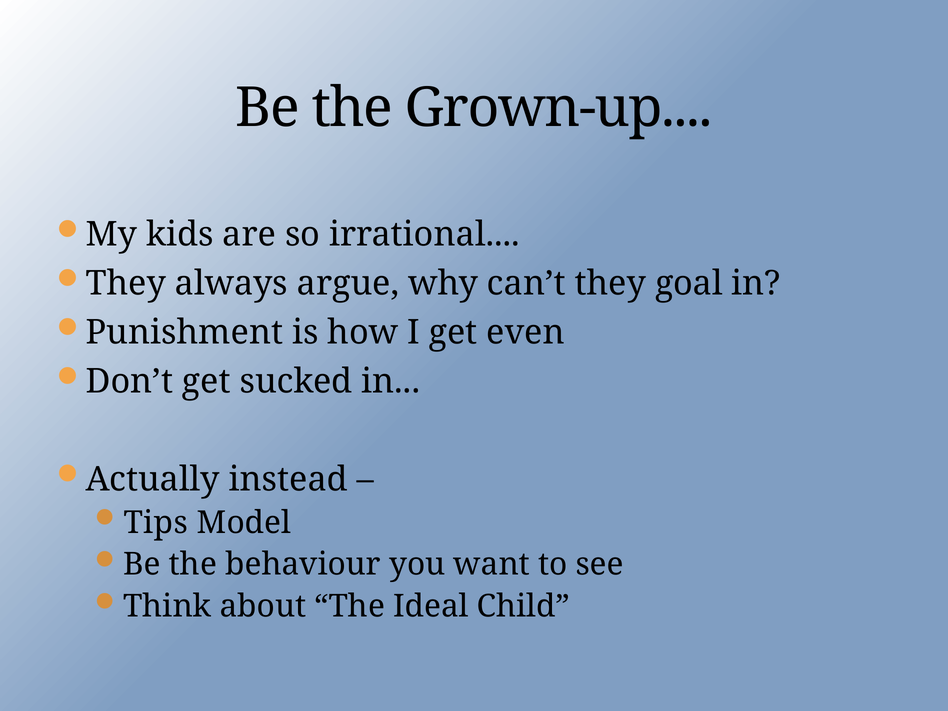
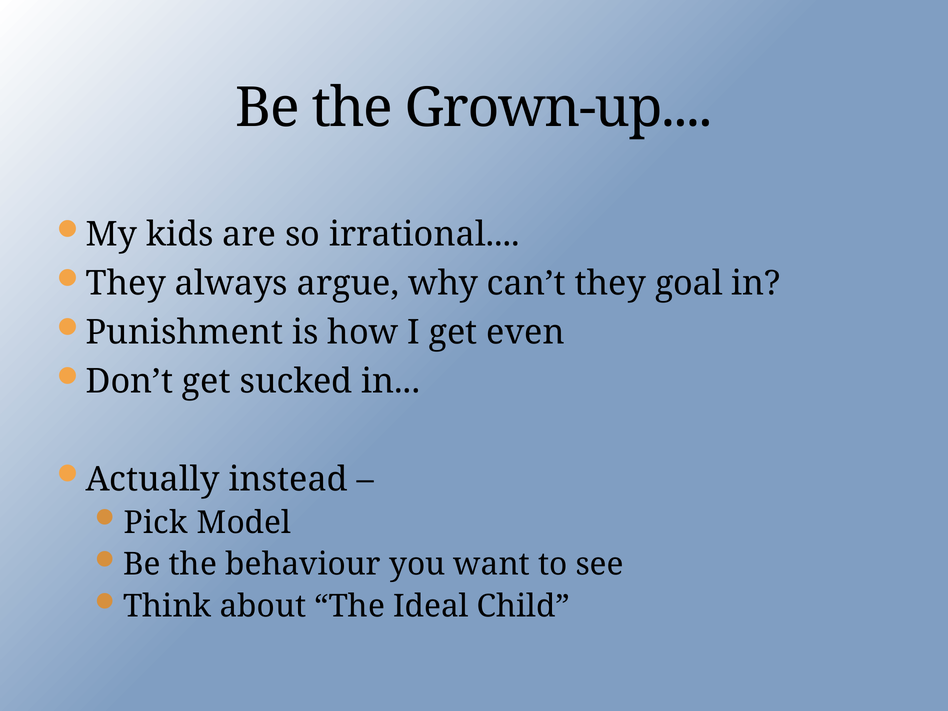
Tips: Tips -> Pick (156, 523)
